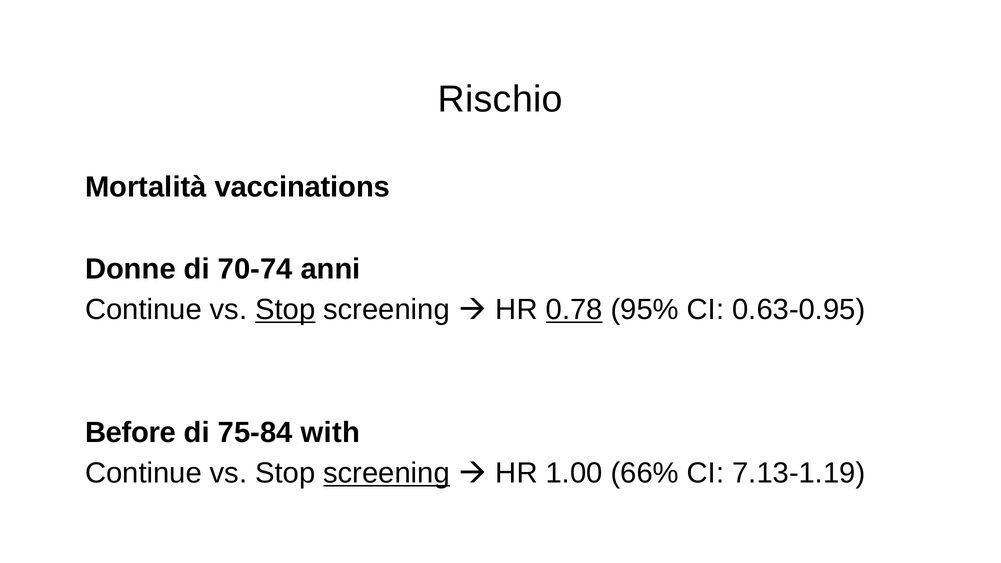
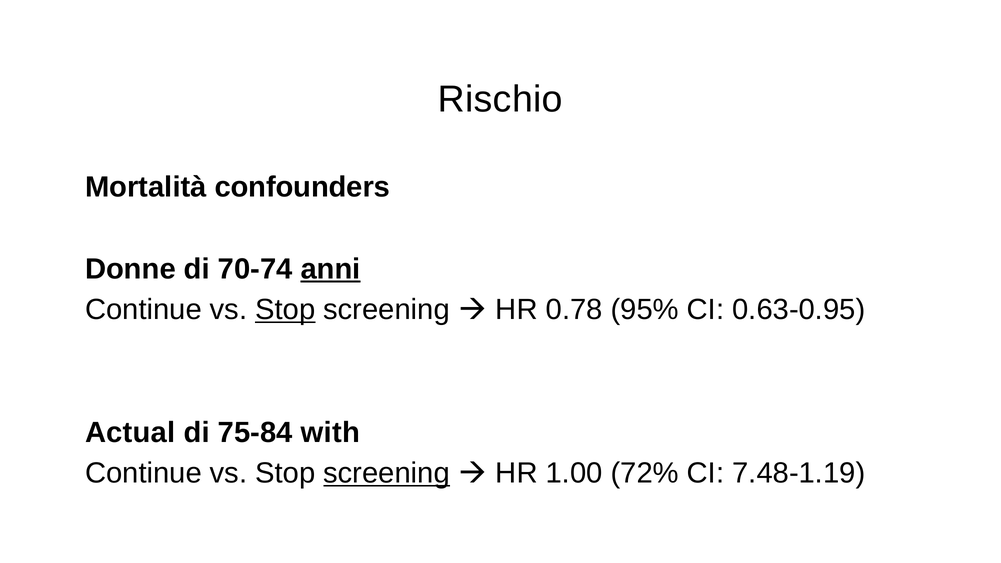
vaccinations: vaccinations -> confounders (302, 187)
anni underline: none -> present (330, 269)
0.78 underline: present -> none (574, 310)
Before: Before -> Actual (130, 432)
66%: 66% -> 72% (645, 473)
7.13-1.19: 7.13-1.19 -> 7.48-1.19 (799, 473)
